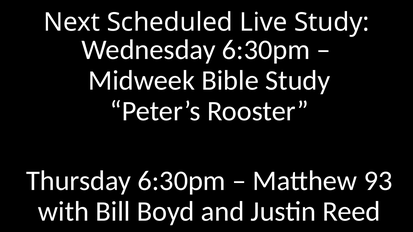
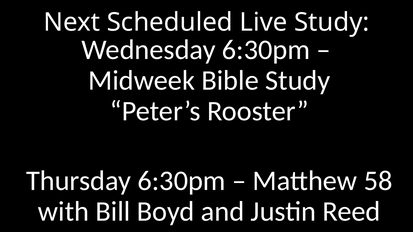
93: 93 -> 58 (378, 181)
